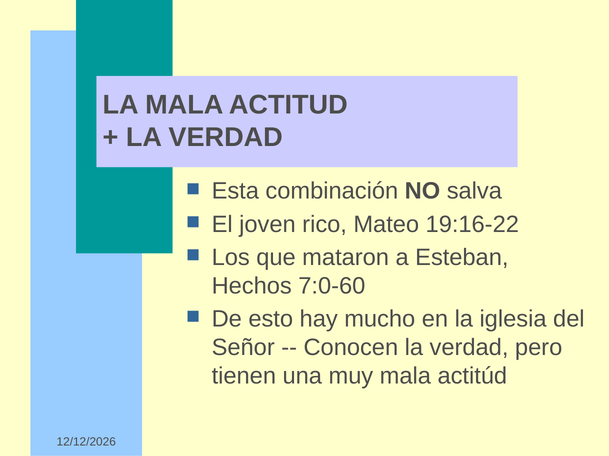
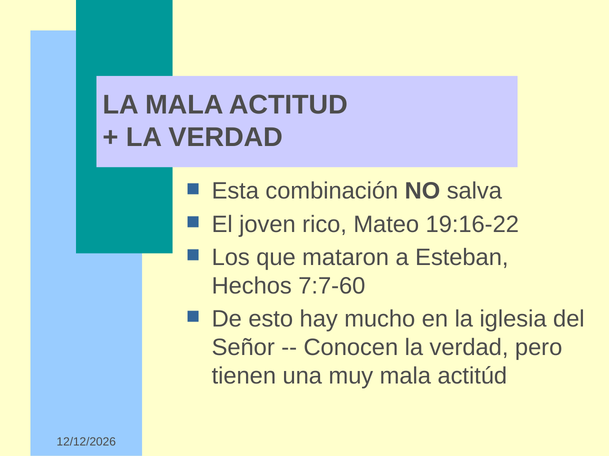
7:0-60: 7:0-60 -> 7:7-60 (332, 286)
